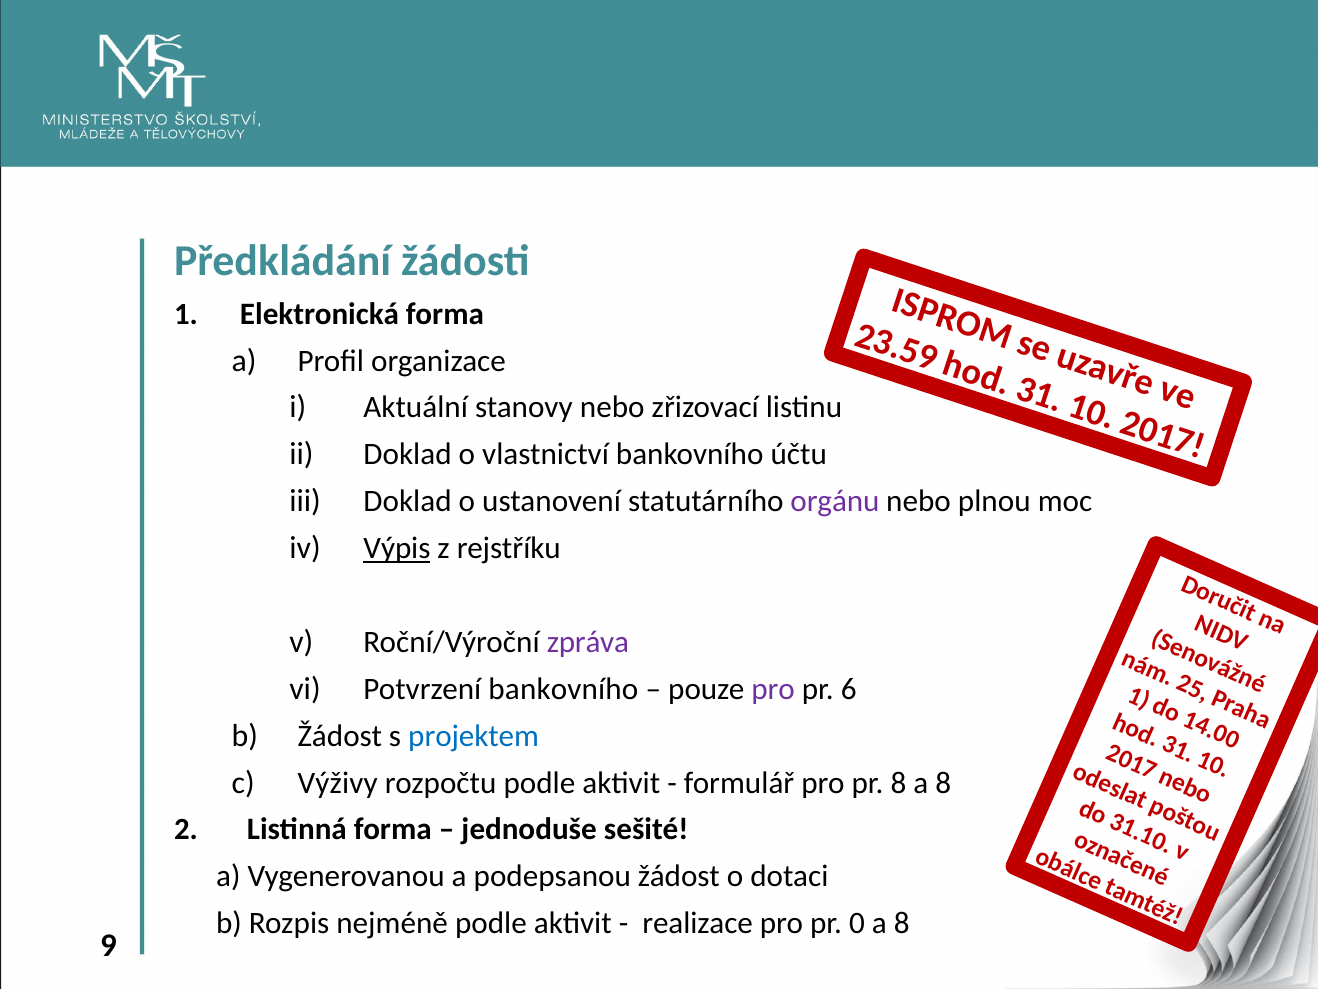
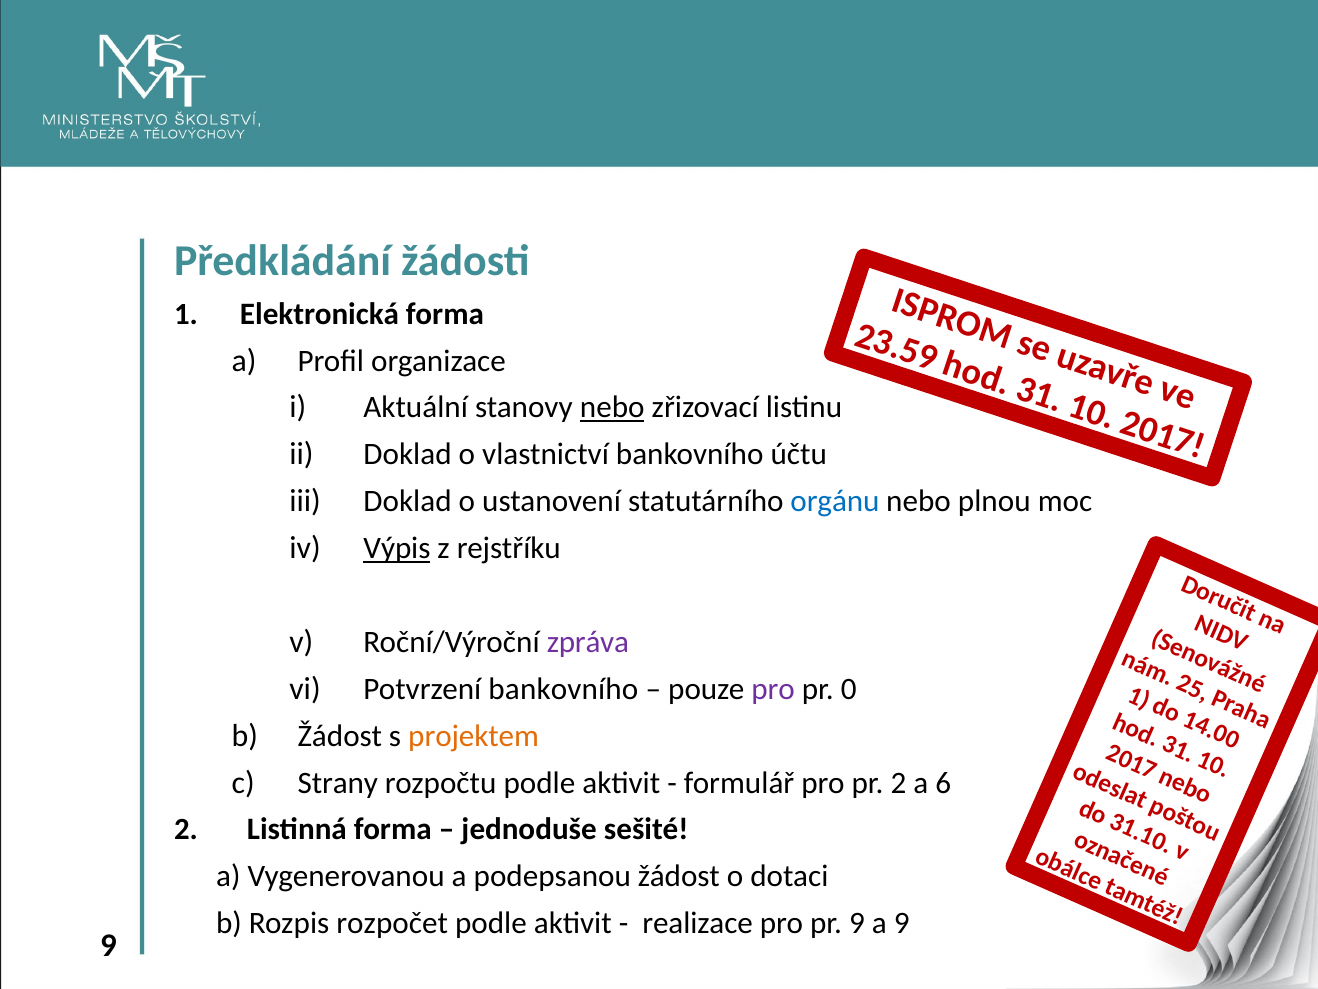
nebo underline: none -> present (612, 407)
orgánu colour: purple -> blue (835, 501)
pr 6: 6 -> 0 (849, 689)
projektem colour: blue -> orange (474, 735)
Výživy: Výživy -> Strany (338, 782)
pr 8: 8 -> 2 (898, 782)
8: 8 -> 6 (943, 782)
nejméně: nejméně -> rozpočet (392, 923)
pr 0: 0 -> 9 (857, 923)
8: 8 -> 9 (902, 923)
